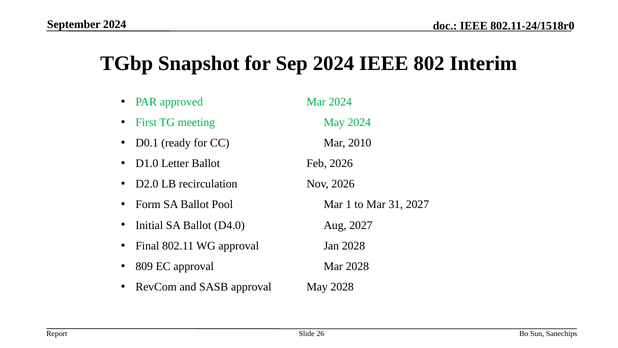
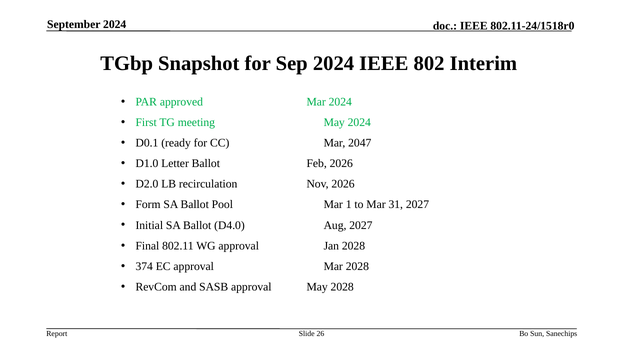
2010: 2010 -> 2047 (360, 143)
809: 809 -> 374 (144, 266)
